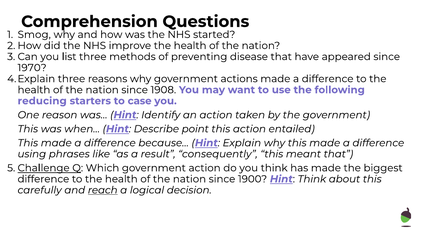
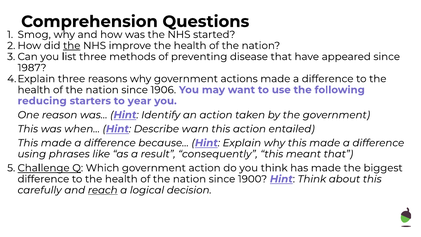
the underline: none -> present (72, 46)
1970: 1970 -> 1987 (32, 68)
1908: 1908 -> 1906 (163, 90)
case: case -> year (140, 101)
point: point -> warn (195, 129)
